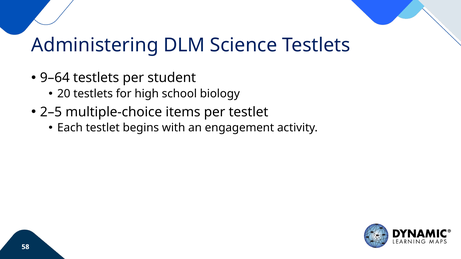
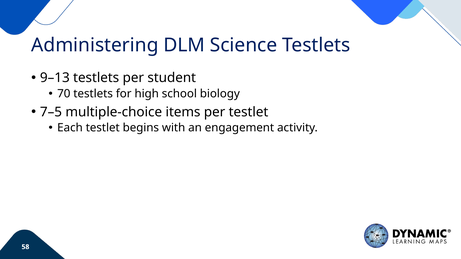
9–64: 9–64 -> 9–13 (55, 78)
20: 20 -> 70 (64, 94)
2–5: 2–5 -> 7–5 (51, 112)
